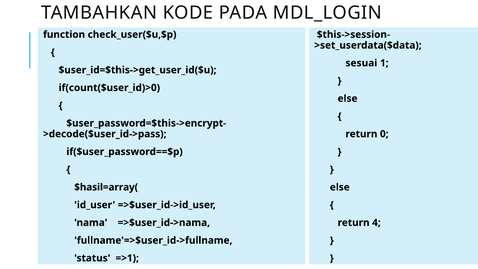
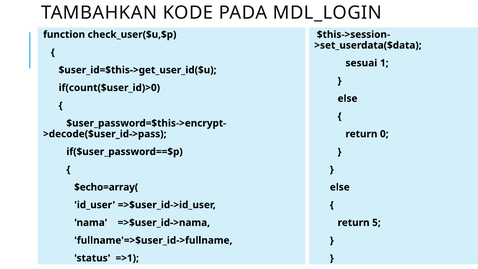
$hasil=array(: $hasil=array( -> $echo=array( (106, 187)
4: 4 -> 5 (376, 223)
